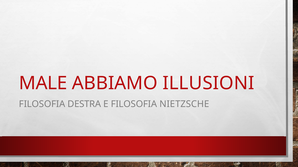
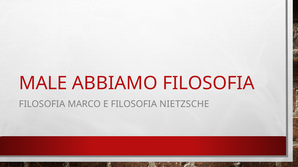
ABBIAMO ILLUSIONI: ILLUSIONI -> FILOSOFIA (209, 84)
DESTRA: DESTRA -> MARCO (84, 104)
